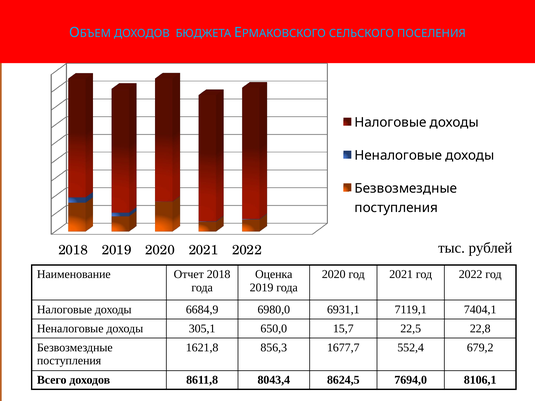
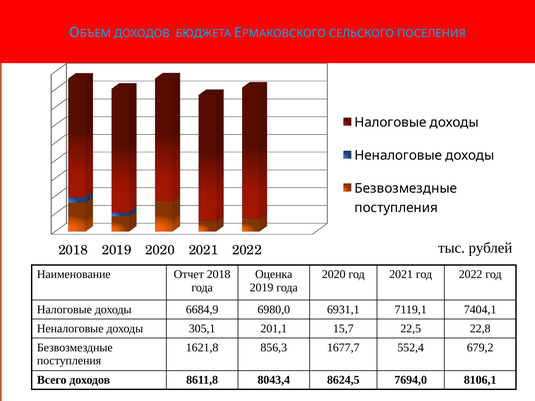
650,0: 650,0 -> 201,1 (274, 329)
